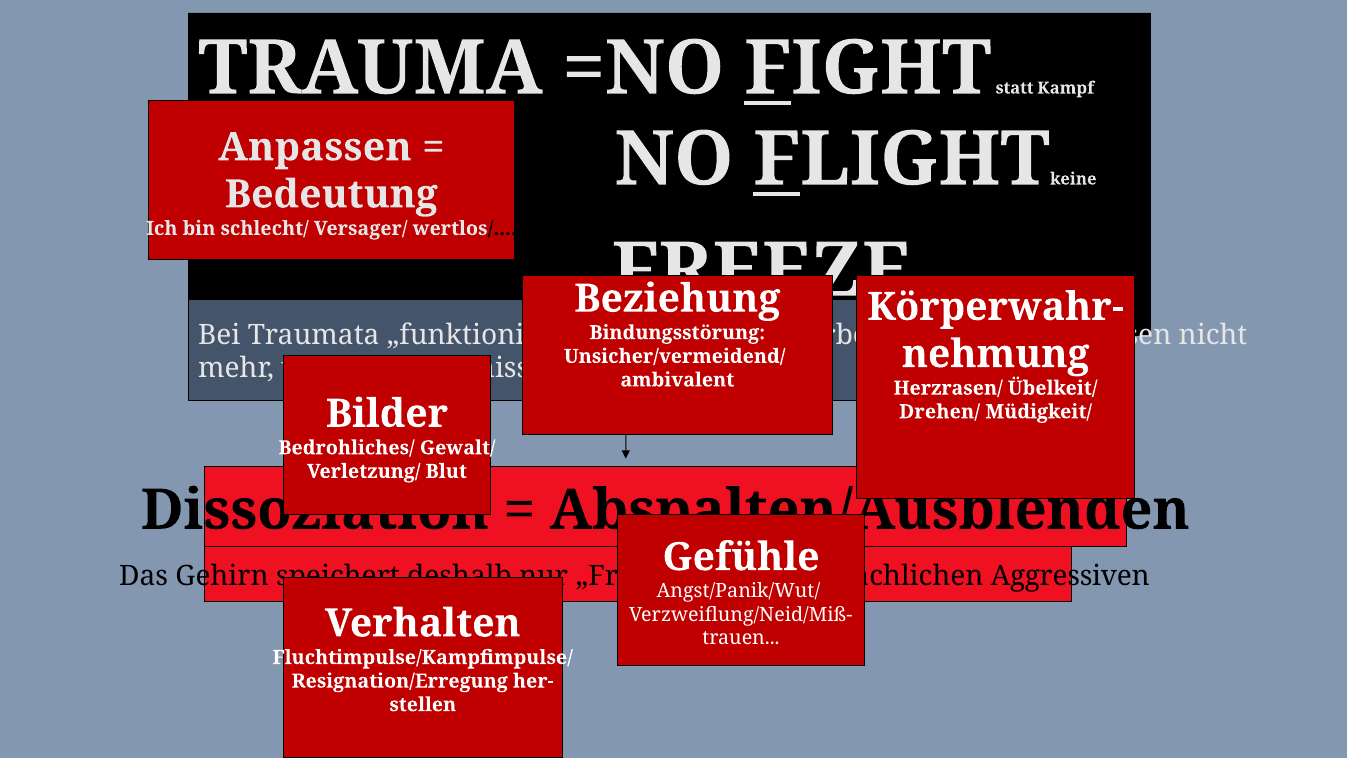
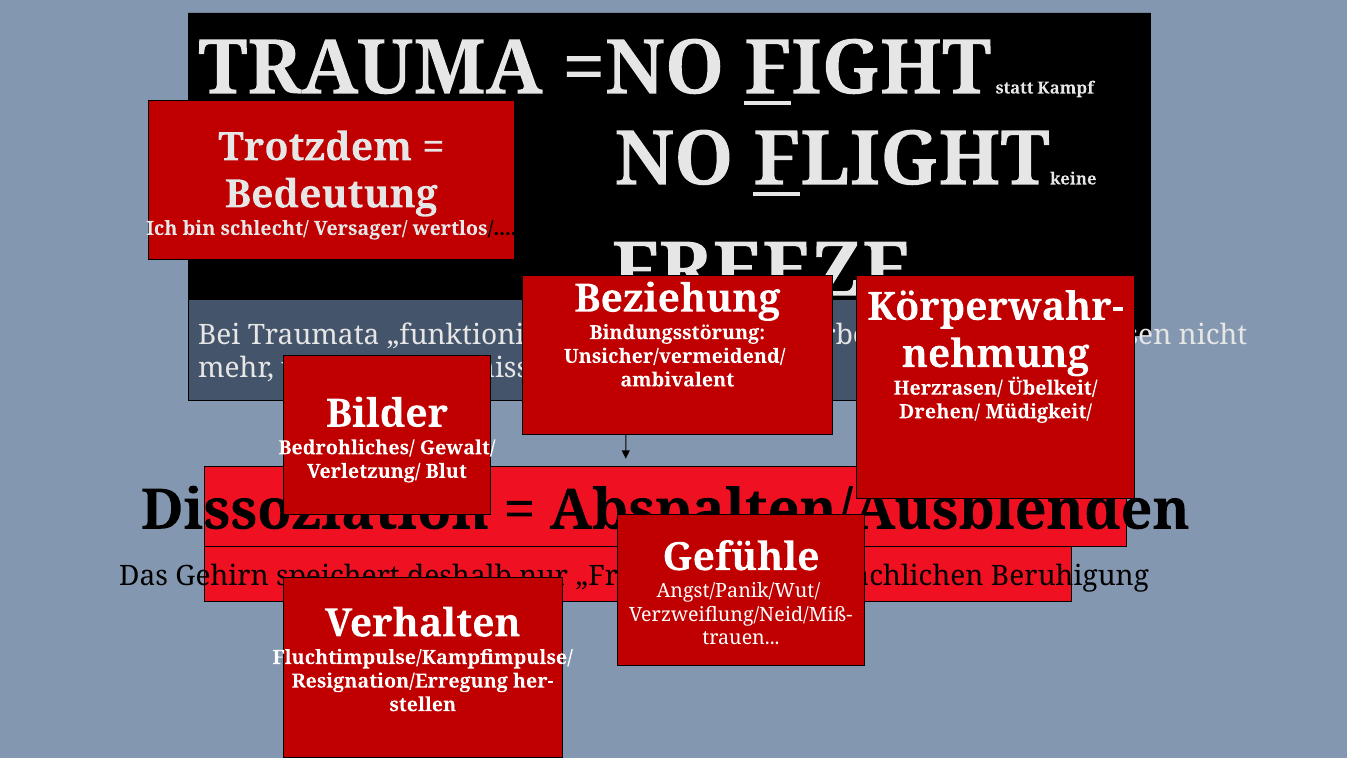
Anpassen: Anpassen -> Trotzdem (315, 147)
Aggressiven: Aggressiven -> Beruhigung (1070, 576)
